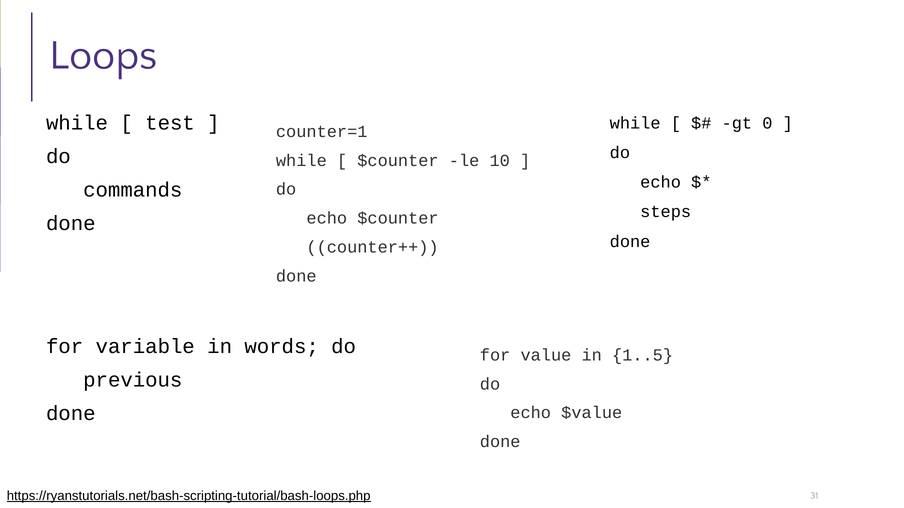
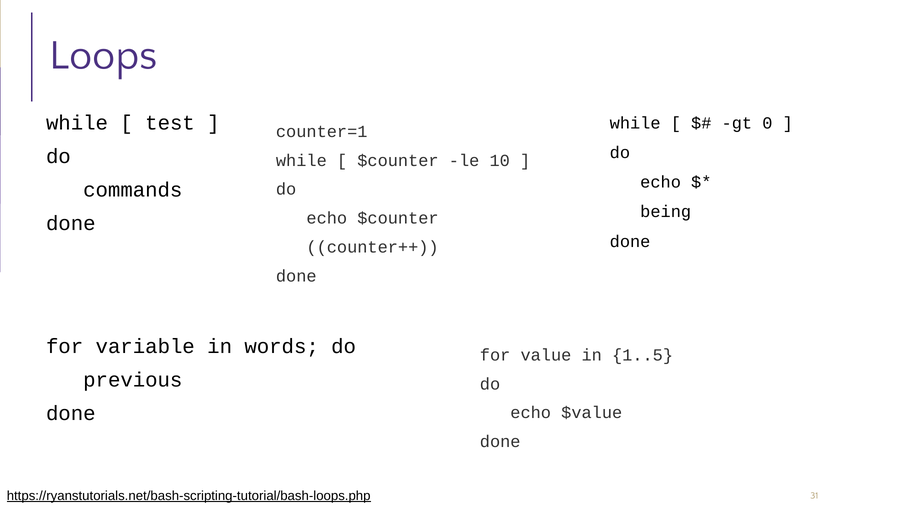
steps: steps -> being (666, 212)
